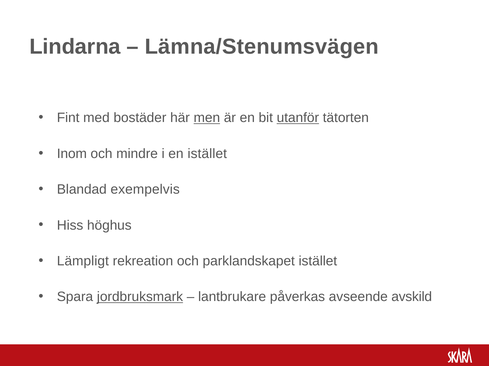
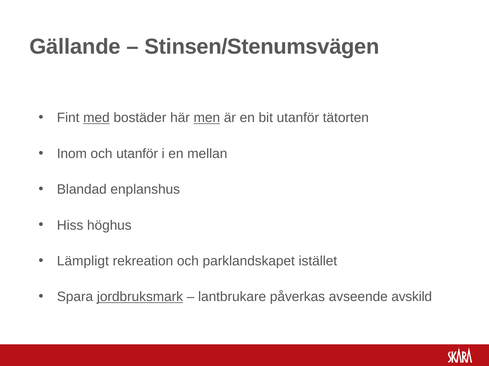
Lindarna: Lindarna -> Gällande (75, 47)
Lämna/Stenumsvägen: Lämna/Stenumsvägen -> Stinsen/Stenumsvägen (262, 47)
med underline: none -> present (96, 118)
utanför underline: present -> none (298, 118)
och mindre: mindre -> utanför (137, 154)
en istället: istället -> mellan (207, 154)
exempelvis: exempelvis -> enplanshus (145, 190)
